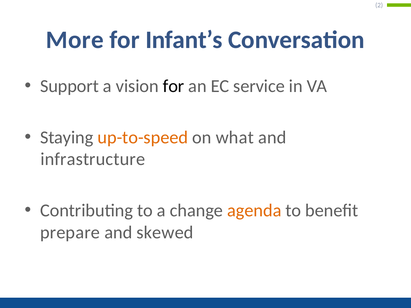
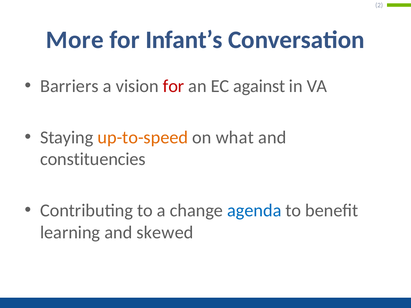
Support: Support -> Barriers (69, 86)
for colour: black -> red (174, 86)
service: service -> against (259, 86)
infrastructure: infrastructure -> constituencies (93, 159)
agenda colour: orange -> blue (254, 211)
prepare: prepare -> learning (70, 233)
